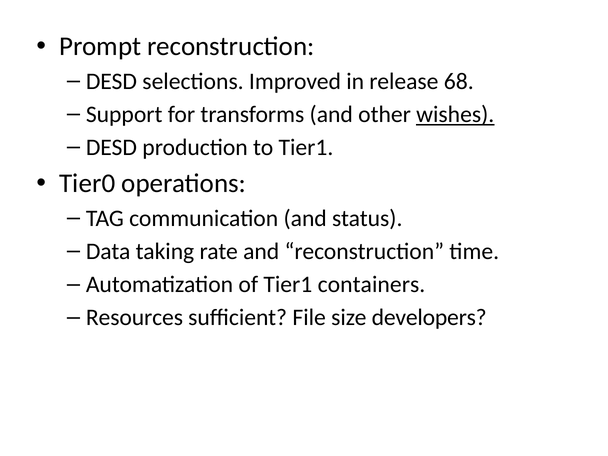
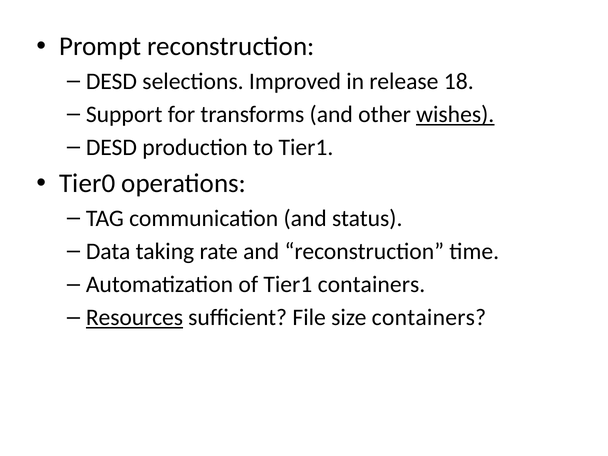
68: 68 -> 18 (459, 81)
Resources underline: none -> present (134, 318)
size developers: developers -> containers (429, 318)
